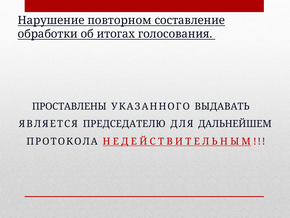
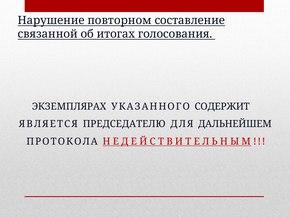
обработки: обработки -> связанной (48, 34)
ПРОСТАВЛЕНЫ: ПРОСТАВЛЕНЫ -> ЭКЗЕМПЛЯРАХ (69, 106)
ВЫДАВАТЬ: ВЫДАВАТЬ -> СОДЕРЖИТ (222, 106)
